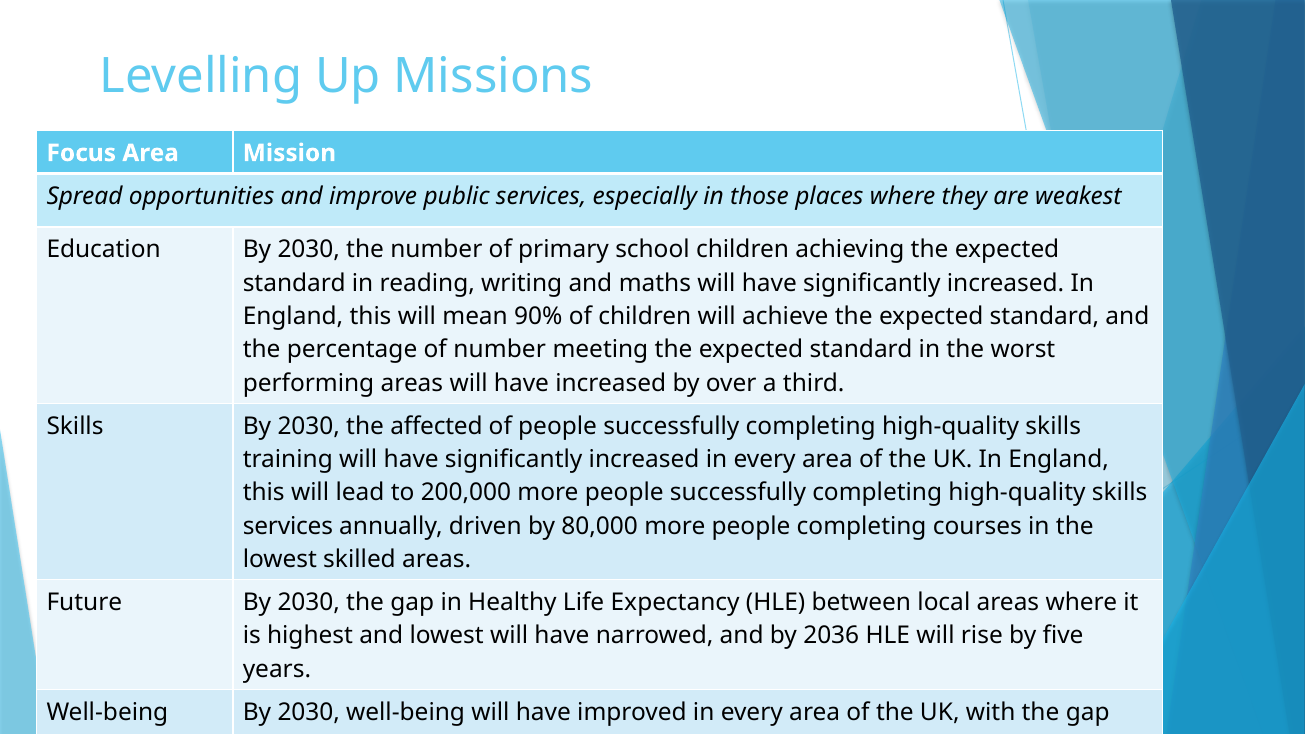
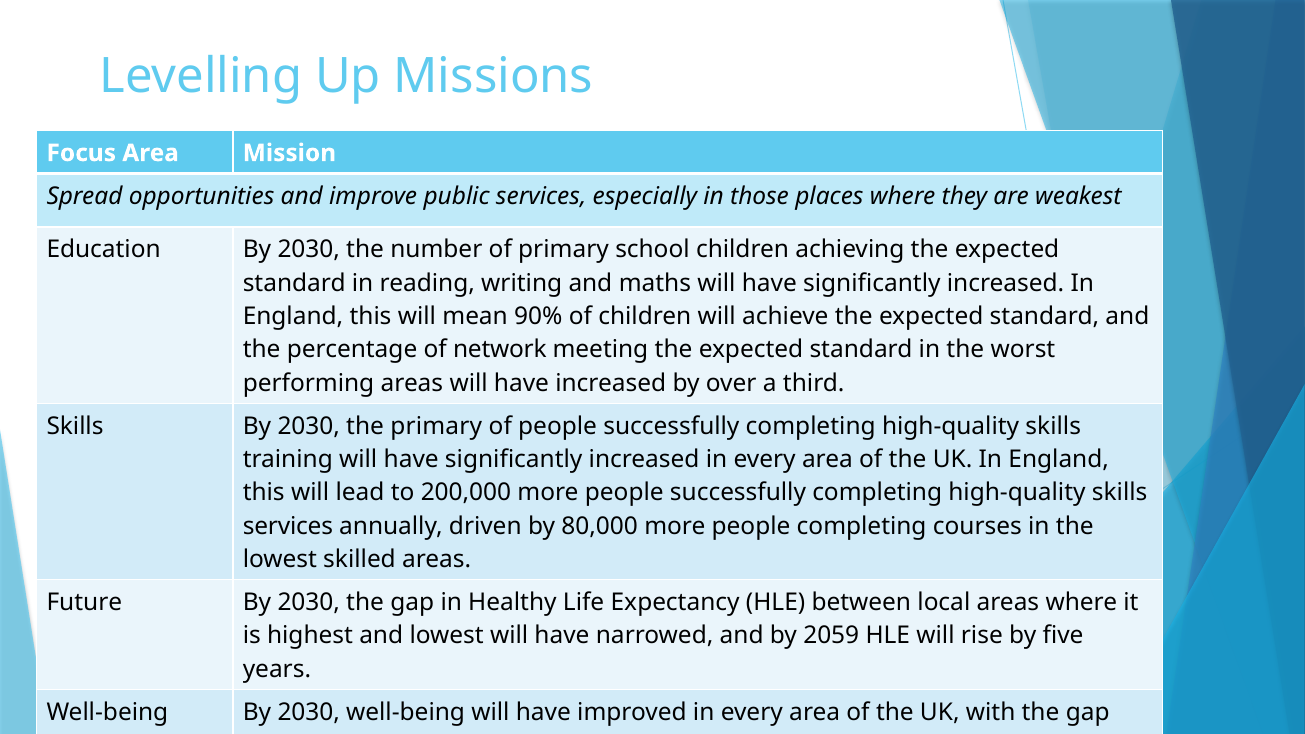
of number: number -> network (500, 350)
the affected: affected -> primary (436, 426)
2036: 2036 -> 2059 (831, 636)
